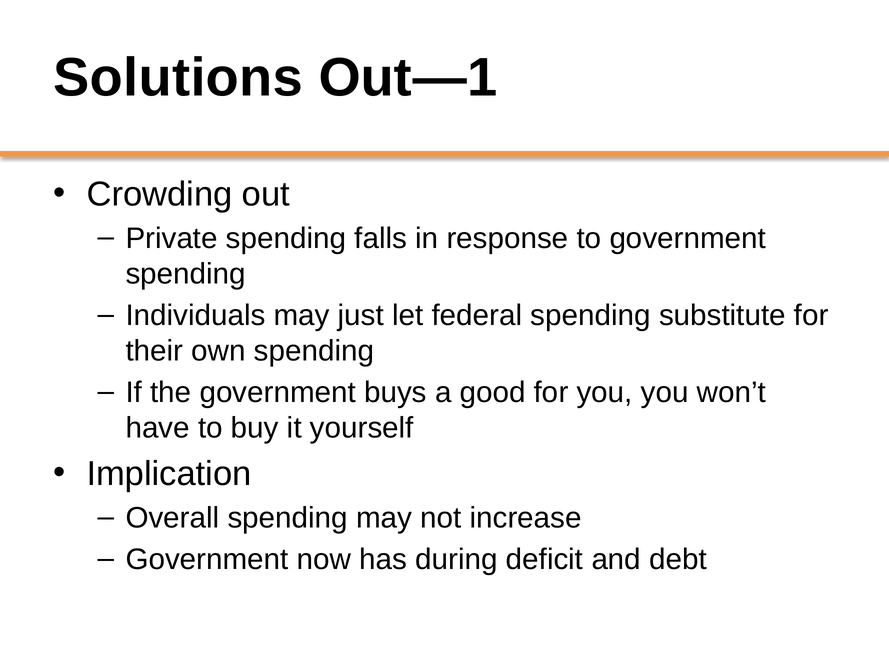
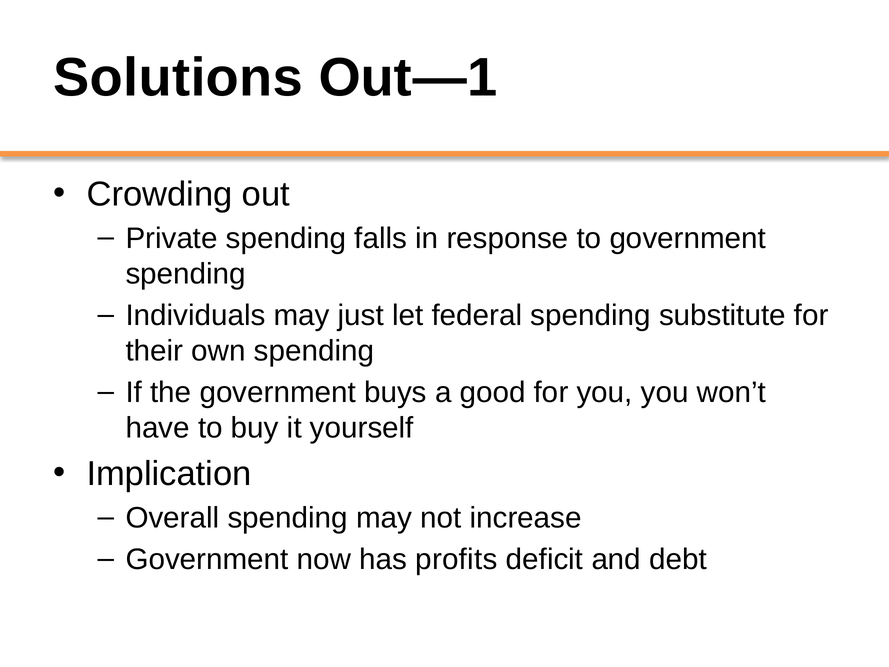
during: during -> profits (456, 559)
